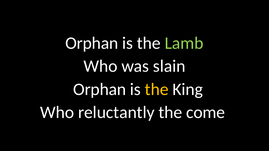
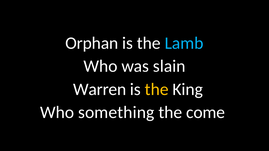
Lamb colour: light green -> light blue (184, 43)
Orphan: Orphan -> Warren (100, 89)
reluctantly: reluctantly -> something (116, 113)
